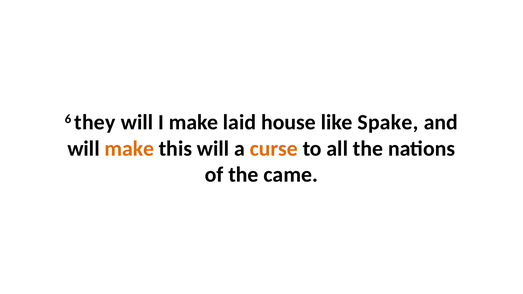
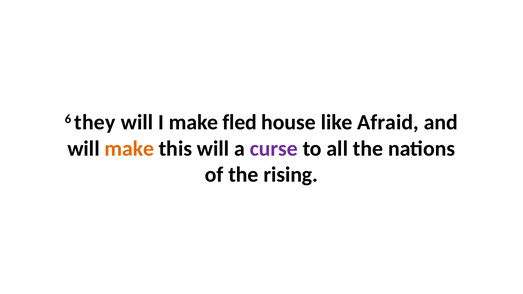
laid: laid -> fled (240, 122)
Spake: Spake -> Afraid (388, 122)
curse colour: orange -> purple (274, 149)
came: came -> rising (291, 175)
